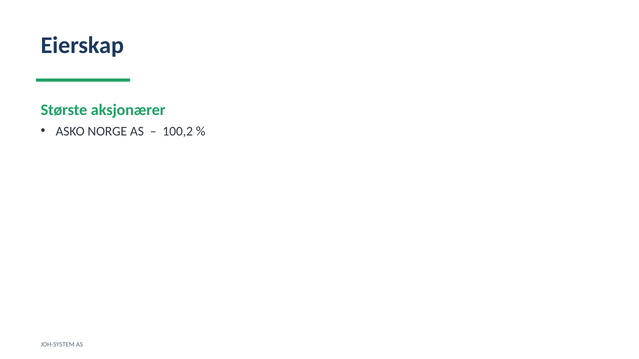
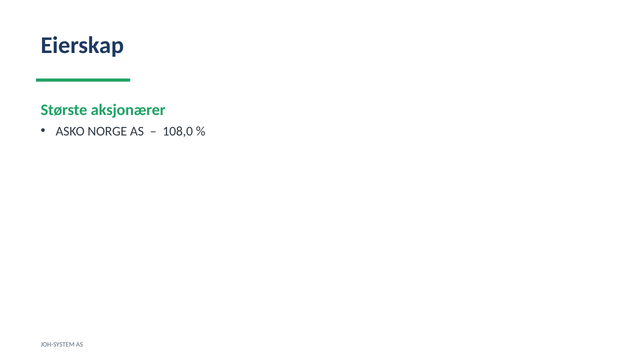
100,2: 100,2 -> 108,0 (178, 131)
